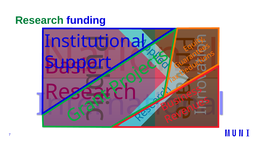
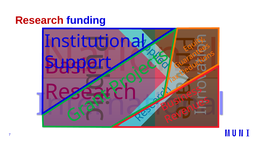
Research colour: green -> red (39, 20)
